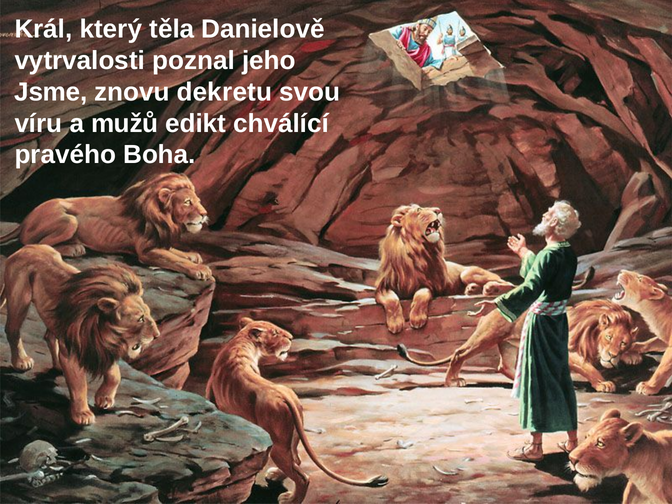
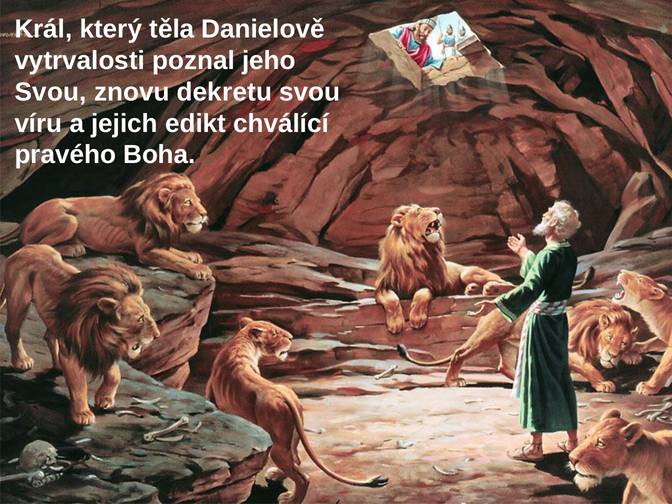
Jsme: Jsme -> Svou (51, 92)
mužů: mužů -> jejich (125, 123)
